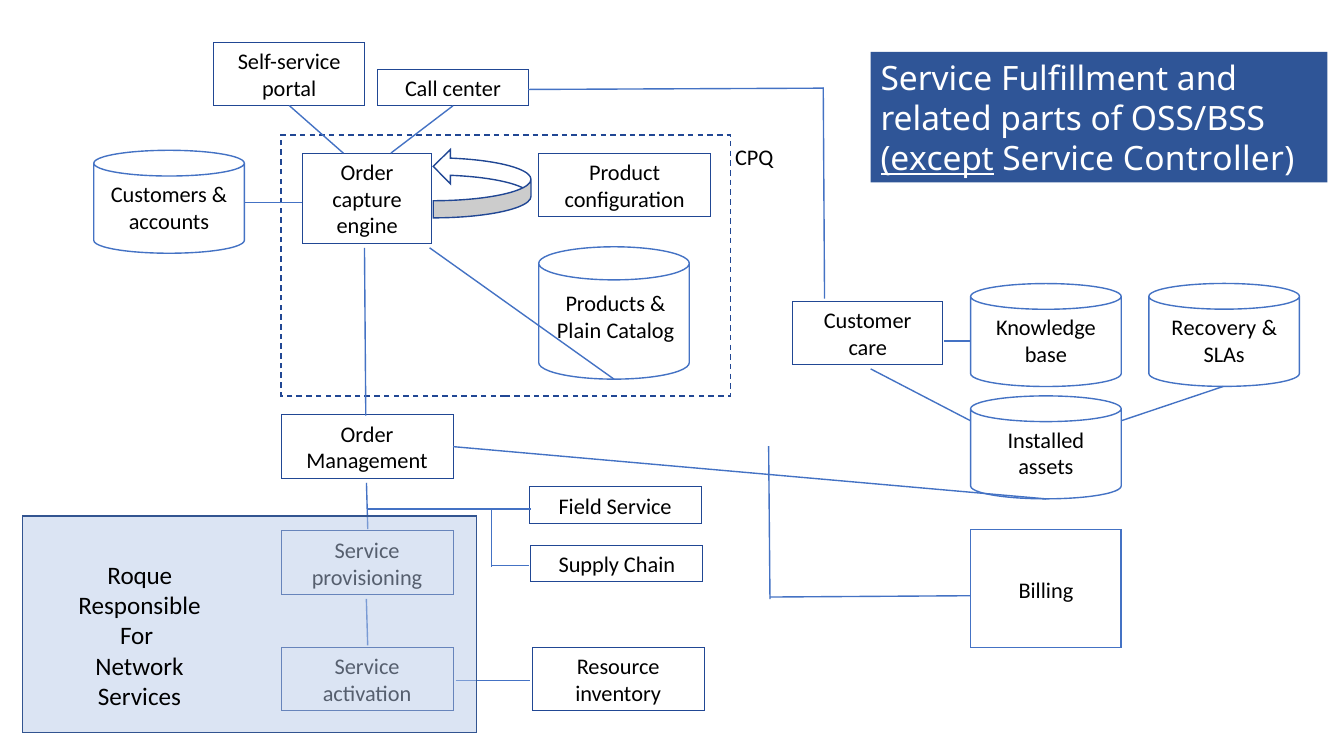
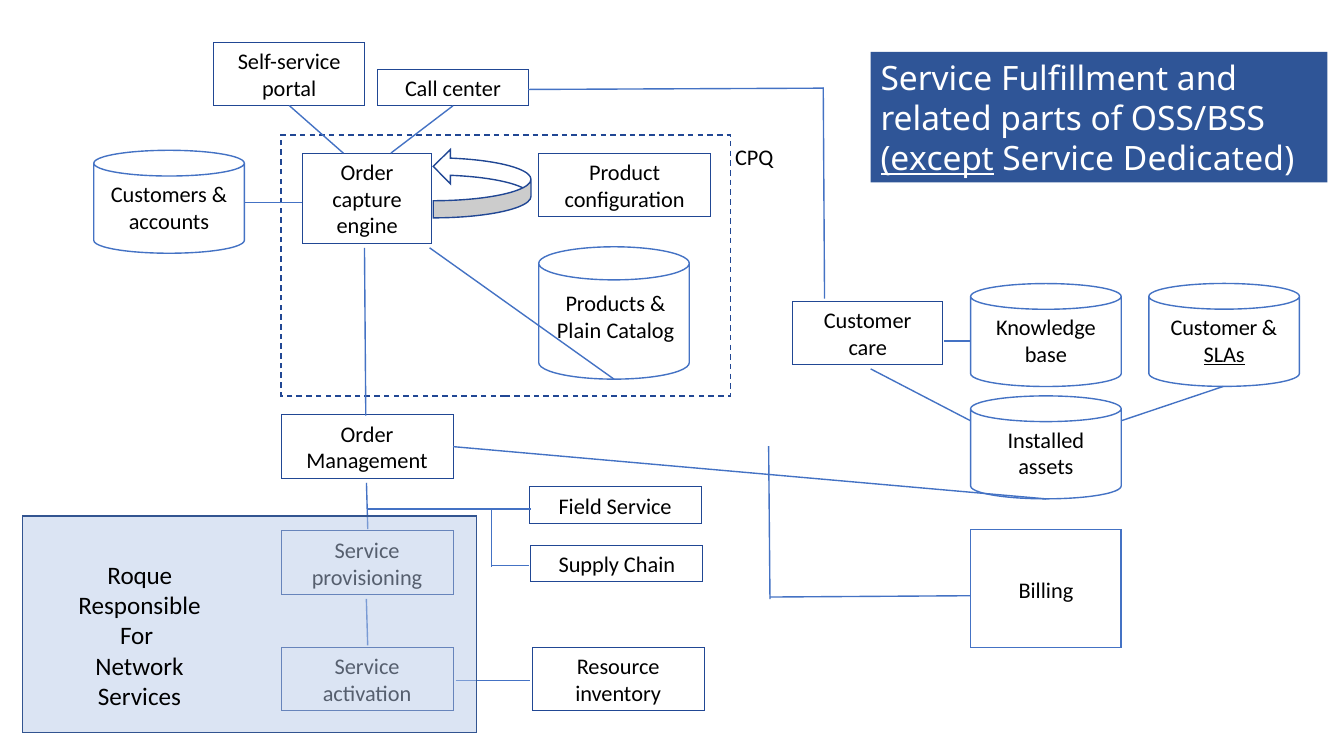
Controller: Controller -> Dedicated (1209, 160)
Recovery: Recovery -> Customer (1214, 328)
SLAs underline: none -> present (1224, 355)
